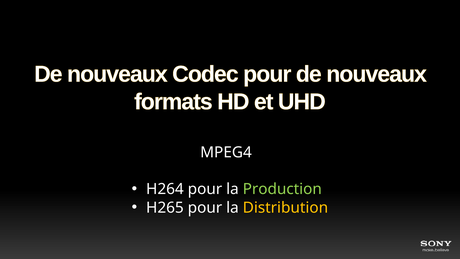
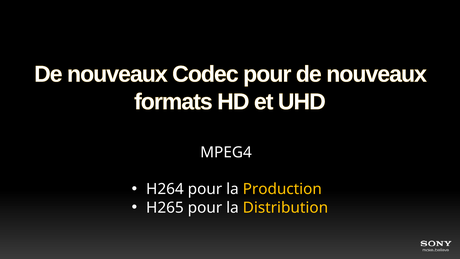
Production colour: light green -> yellow (282, 189)
